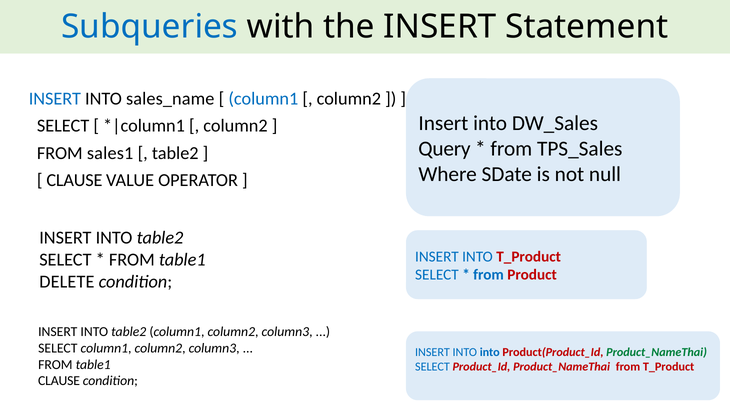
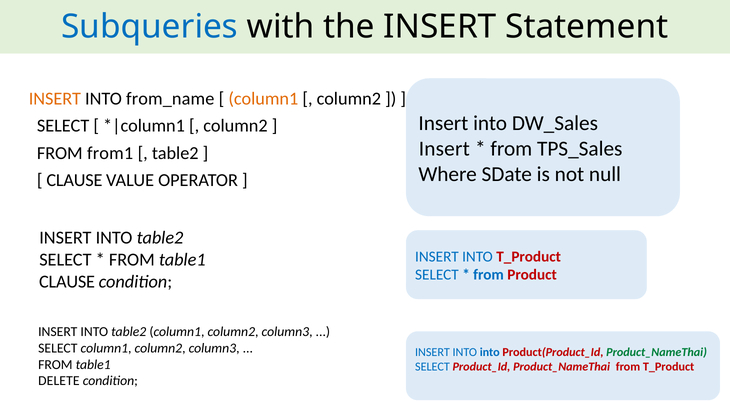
INSERT colour: blue -> orange (55, 99)
sales_name: sales_name -> from_name (170, 99)
column1 colour: blue -> orange (263, 99)
Query: Query -> Insert (444, 149)
sales1: sales1 -> from1 (110, 153)
DELETE: DELETE -> CLAUSE (67, 282)
CLAUSE: CLAUSE -> DELETE (59, 382)
